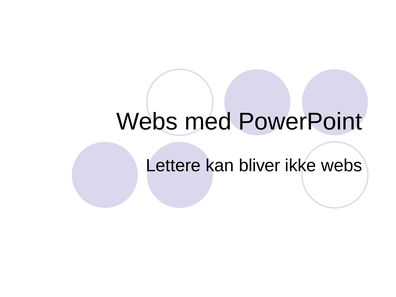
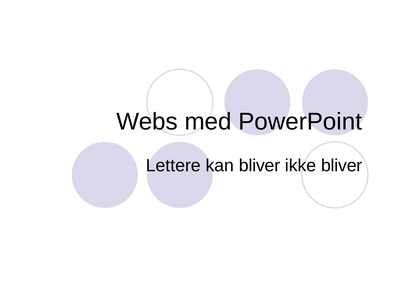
ikke webs: webs -> bliver (342, 166)
